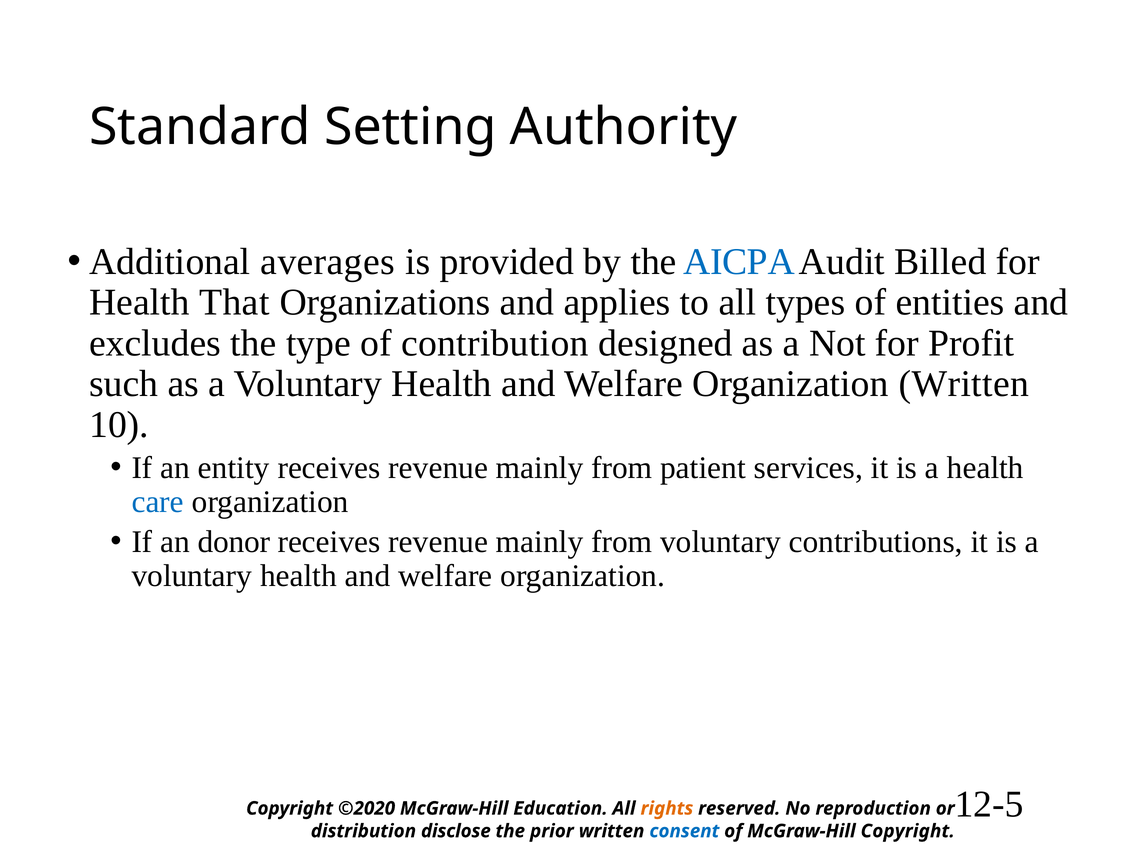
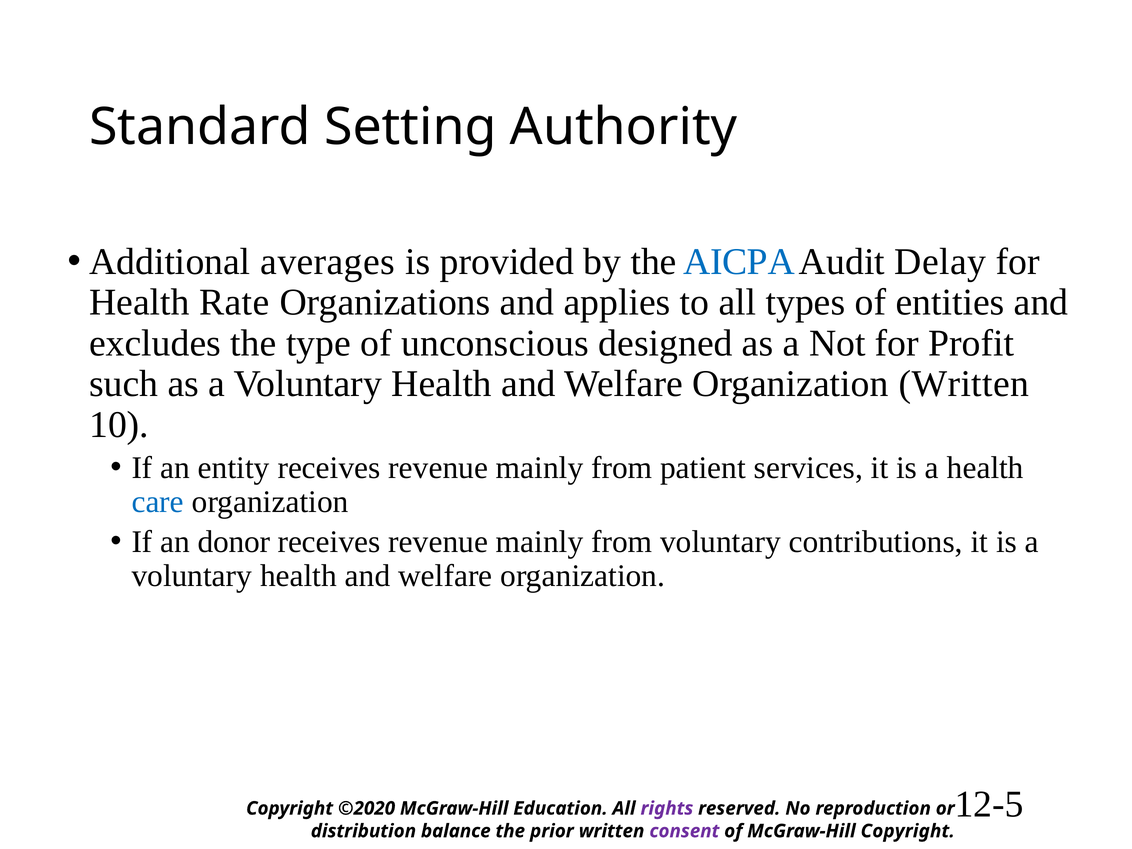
Billed: Billed -> Delay (940, 262)
That: That -> Rate (234, 302)
contribution: contribution -> unconscious (495, 343)
rights colour: orange -> purple (667, 808)
disclose: disclose -> balance (456, 831)
consent colour: blue -> purple (684, 831)
